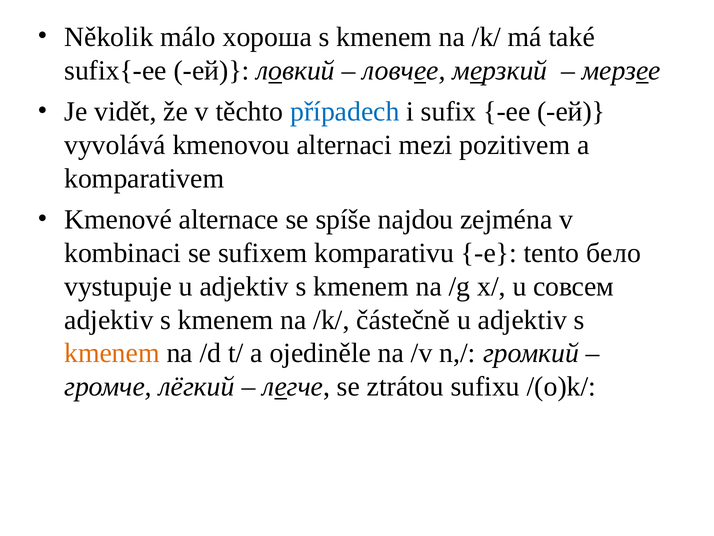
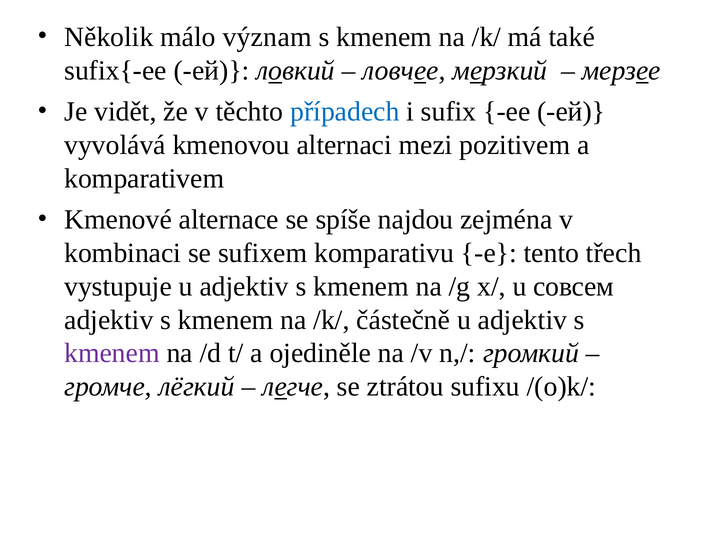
хороша: хороша -> význam (267, 37)
бело: бело -> třech (614, 253)
kmenem colour: orange -> purple (112, 353)
